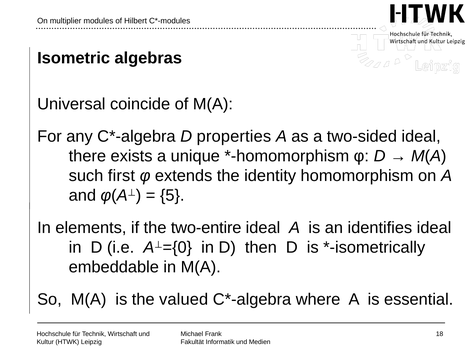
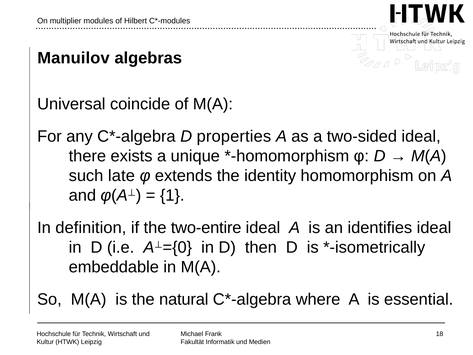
Isometric: Isometric -> Manuilov (74, 58)
first: first -> late (121, 176)
5: 5 -> 1 (172, 195)
elements: elements -> definition (91, 228)
valued: valued -> natural (184, 299)
